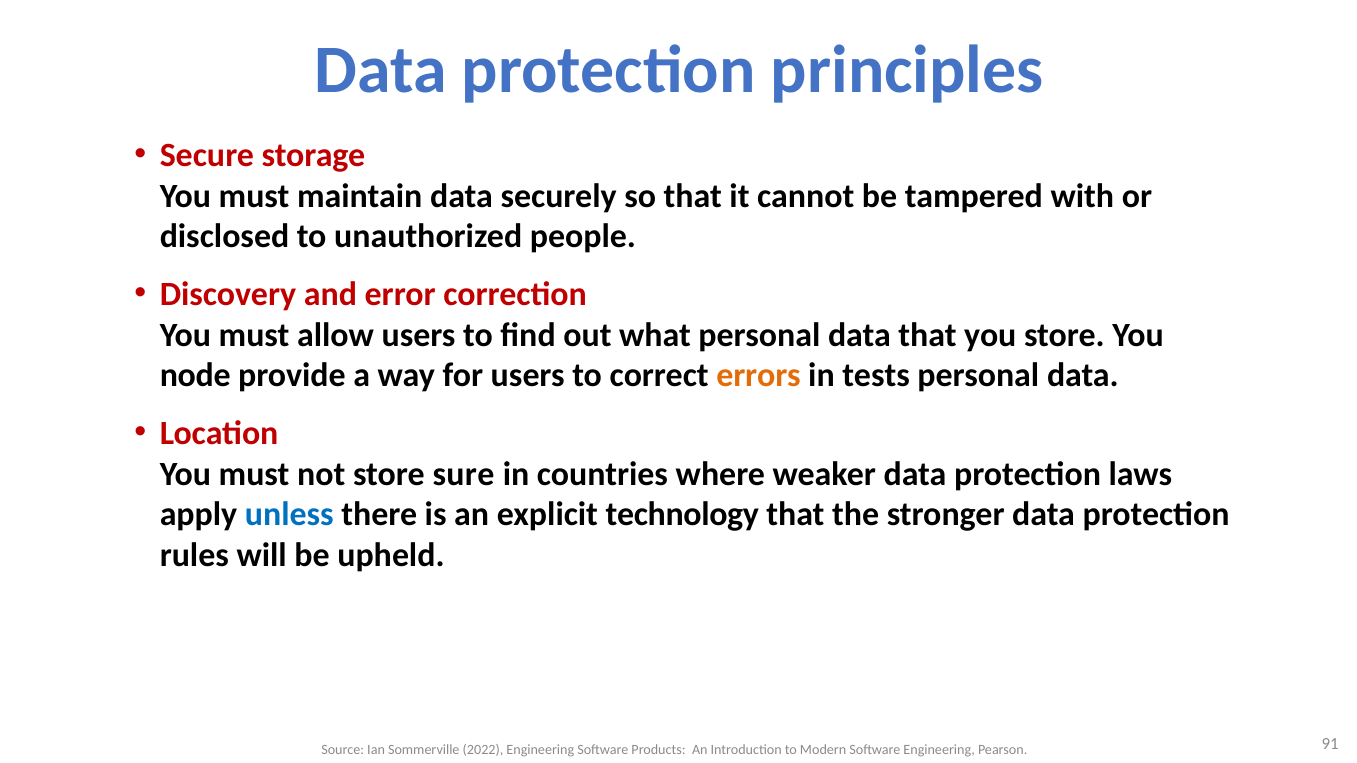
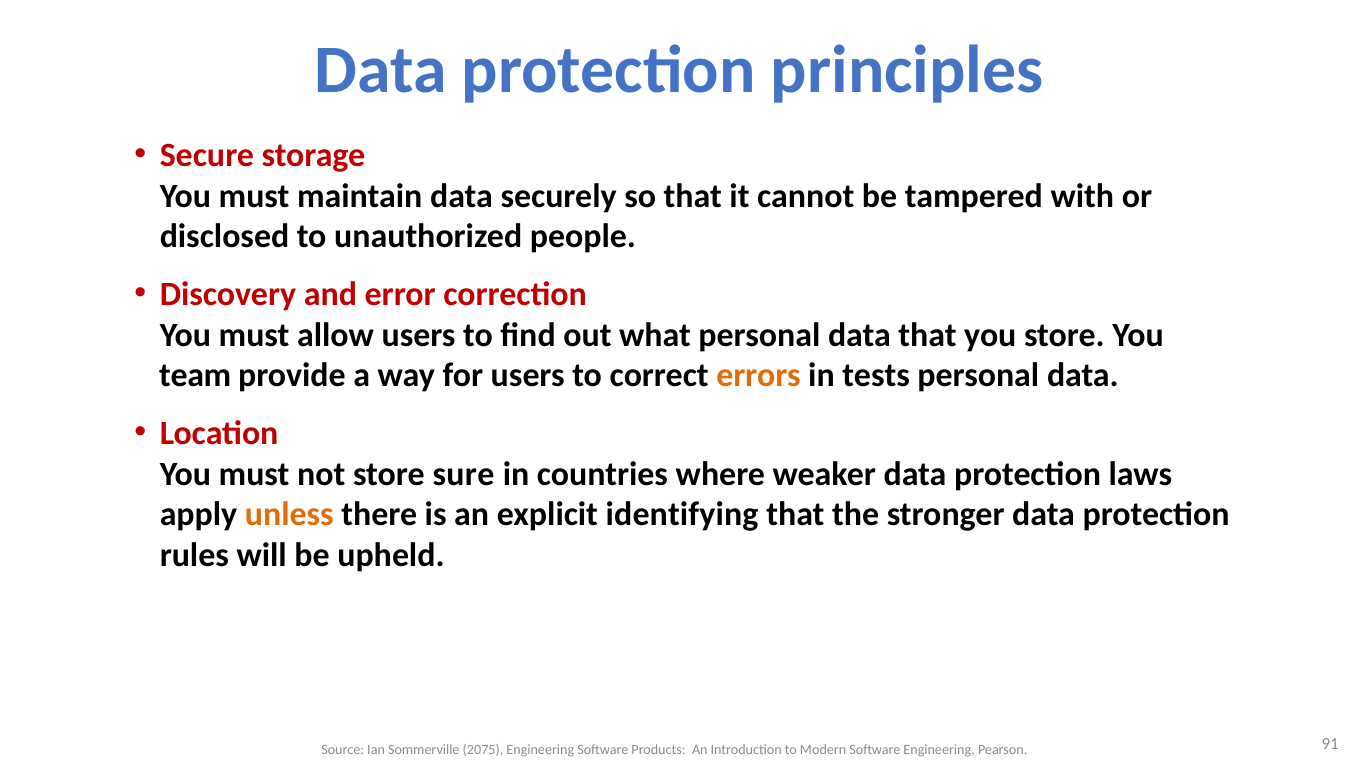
node: node -> team (195, 376)
unless colour: blue -> orange (289, 515)
technology: technology -> identifying (682, 515)
2022: 2022 -> 2075 (483, 750)
